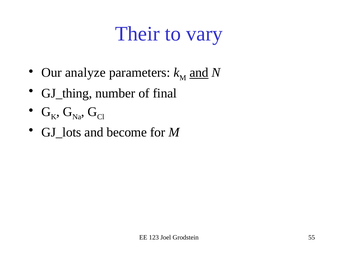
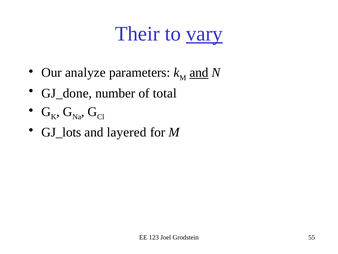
vary underline: none -> present (204, 34)
GJ_thing: GJ_thing -> GJ_done (67, 93)
final: final -> total (165, 93)
become: become -> layered (127, 132)
